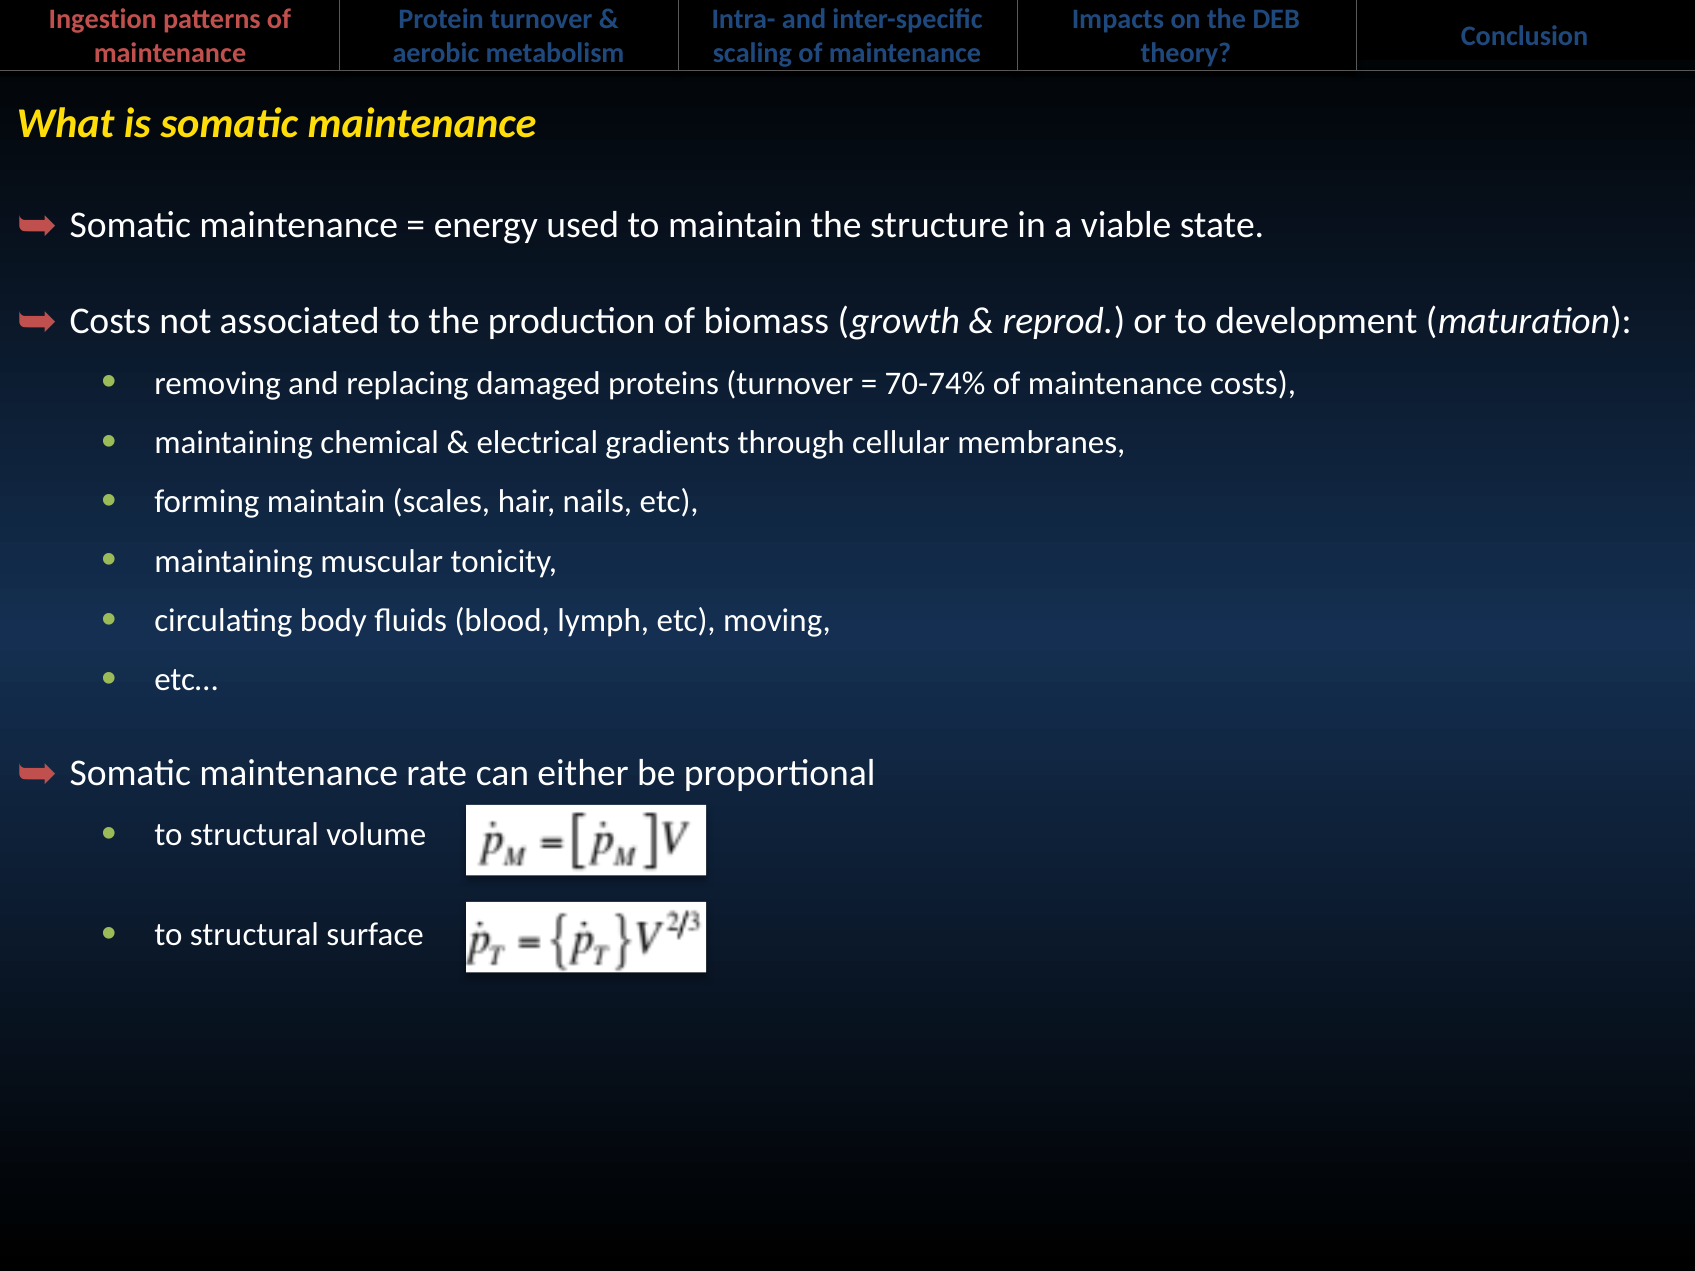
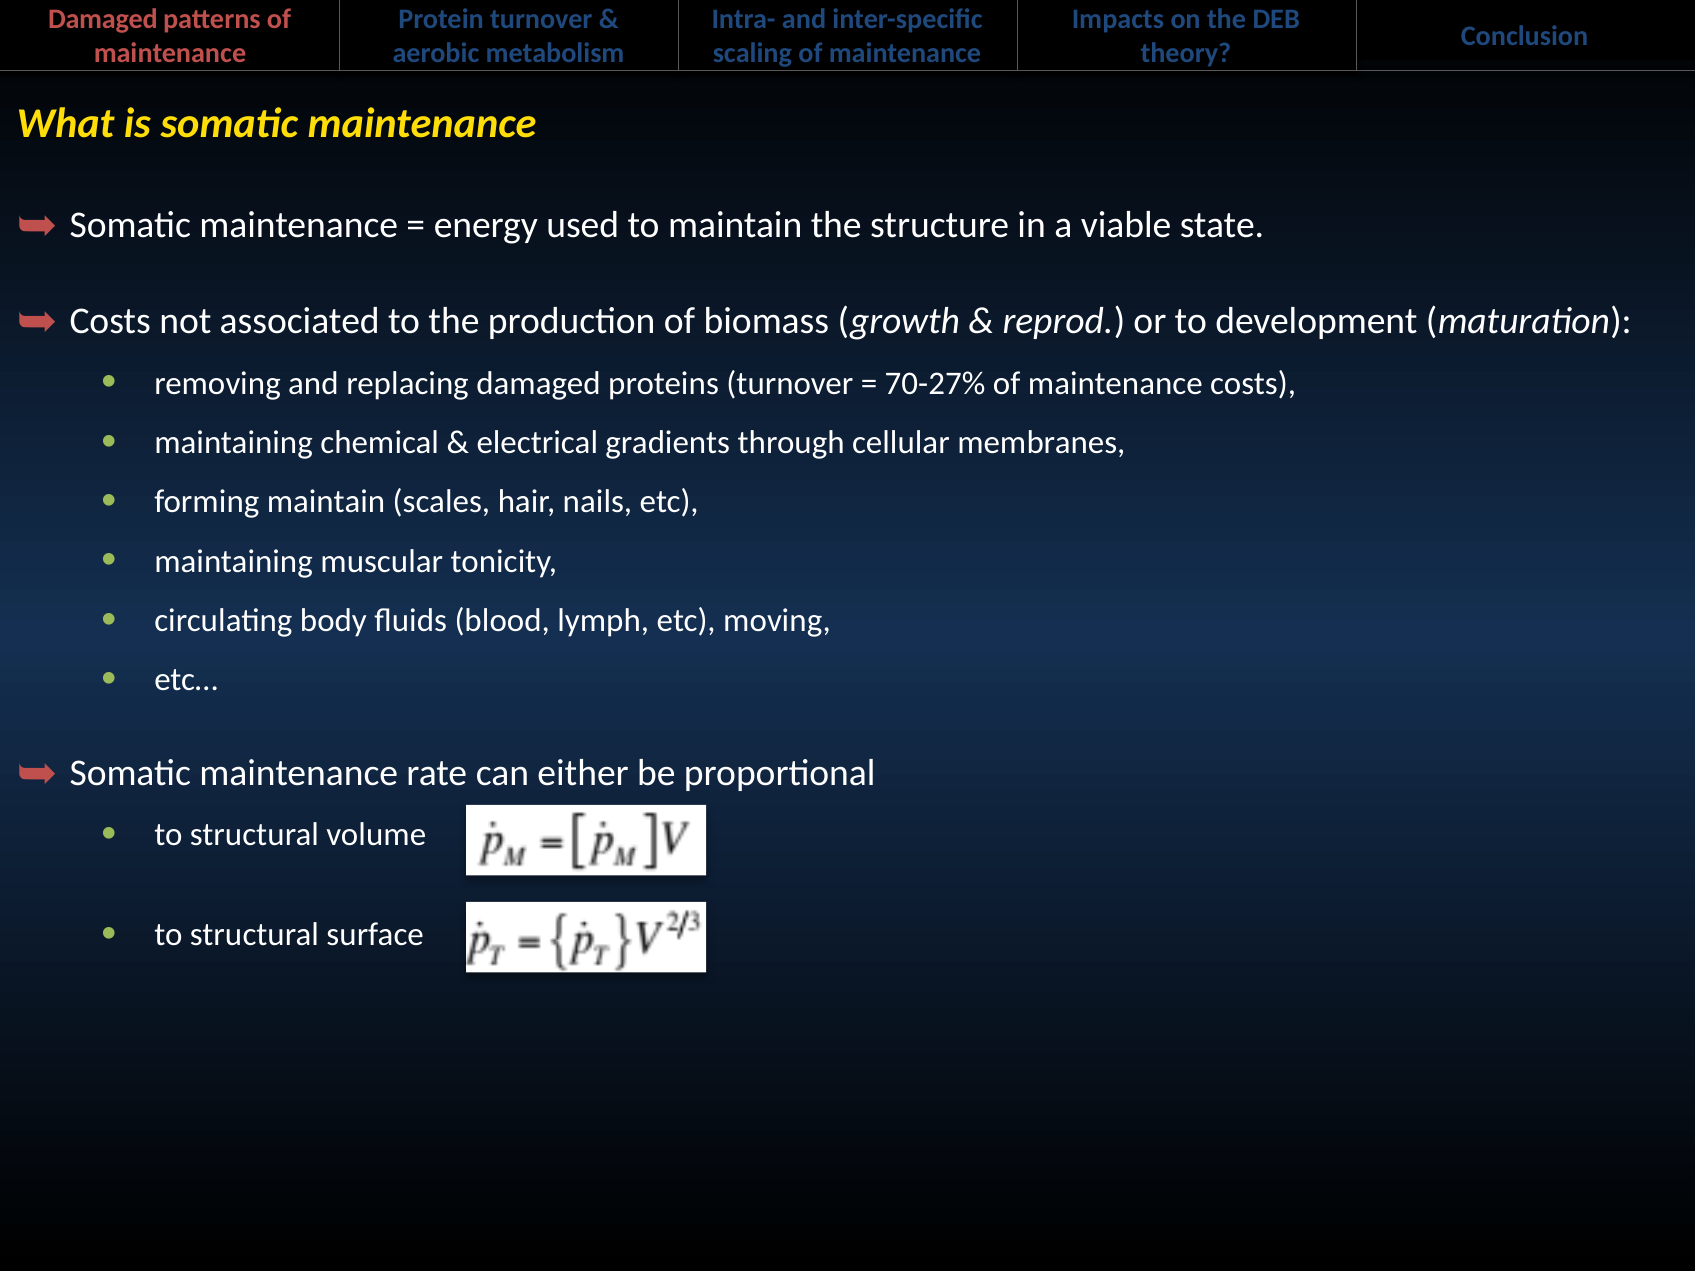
Ingestion: Ingestion -> Damaged (103, 19)
70-74%: 70-74% -> 70-27% (935, 383)
